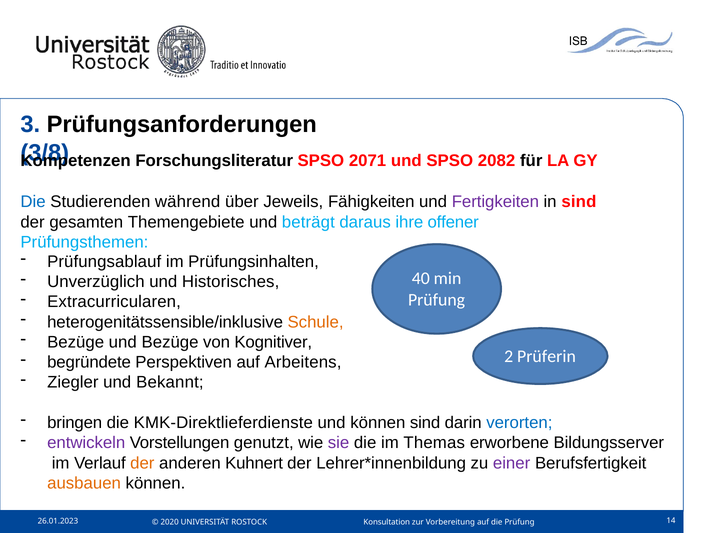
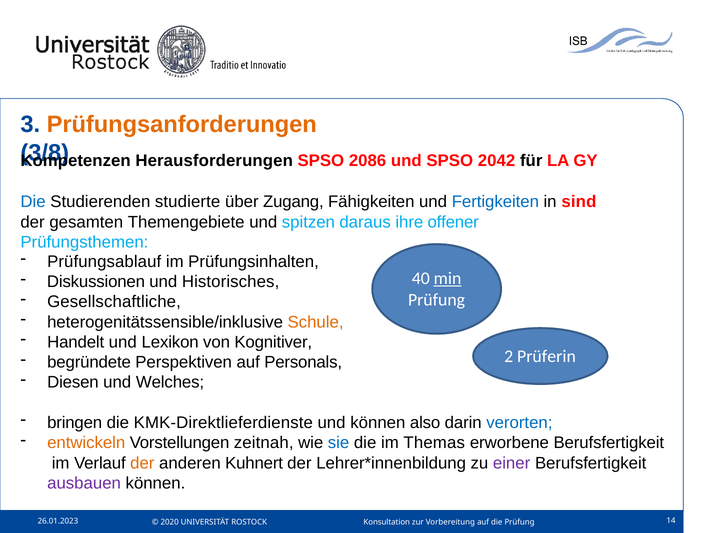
Prüfungsanforderungen colour: black -> orange (182, 124)
Forschungsliteratur: Forschungsliteratur -> Herausforderungen (214, 161)
2071: 2071 -> 2086 (368, 161)
2082: 2082 -> 2042 (497, 161)
während: während -> studierte (188, 202)
Jeweils: Jeweils -> Zugang (293, 202)
Fertigkeiten colour: purple -> blue (495, 202)
beträgt: beträgt -> spitzen (308, 222)
min underline: none -> present (448, 278)
Unverzüglich: Unverzüglich -> Diskussionen (96, 282)
Extracurricularen: Extracurricularen -> Gesellschaftliche (114, 302)
Bezüge: Bezüge -> Handelt (76, 342)
und Bezüge: Bezüge -> Lexikon (170, 342)
Arbeitens: Arbeitens -> Personals (303, 362)
Ziegler: Ziegler -> Diesen (73, 383)
Bekannt: Bekannt -> Welches (170, 383)
können sind: sind -> also (425, 423)
entwickeln colour: purple -> orange (86, 443)
genutzt: genutzt -> zeitnah (264, 443)
sie colour: purple -> blue (339, 443)
erworbene Bildungsserver: Bildungsserver -> Berufsfertigkeit (609, 443)
ausbauen colour: orange -> purple (84, 483)
